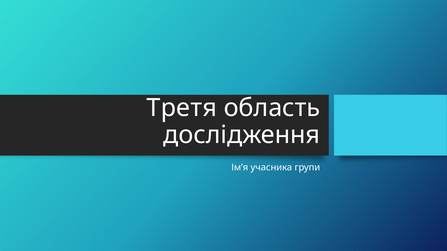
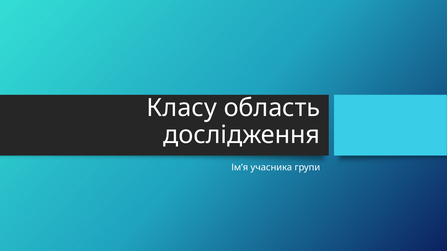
Третя: Третя -> Класу (182, 108)
